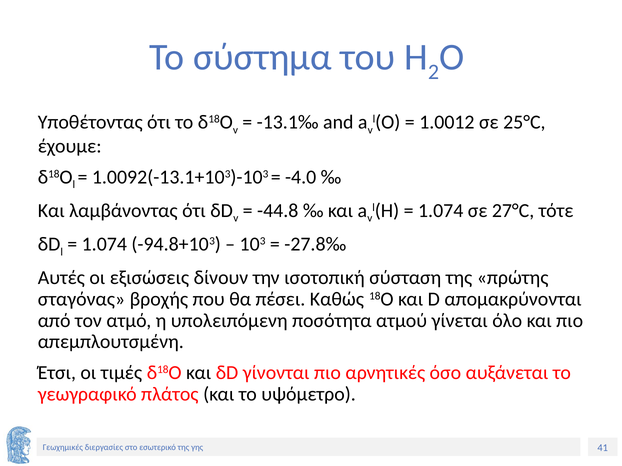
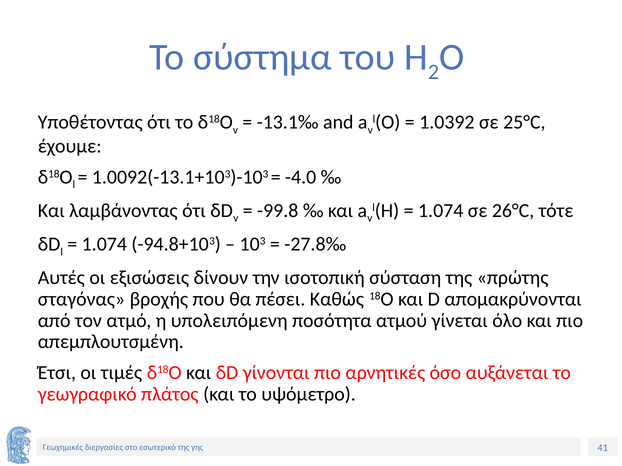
1.0012: 1.0012 -> 1.0392 (447, 122)
-44.8: -44.8 -> -99.8 (278, 211)
27°C: 27°C -> 26°C (513, 211)
